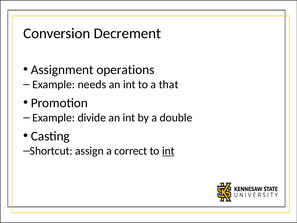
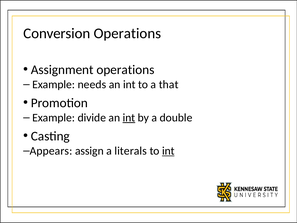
Conversion Decrement: Decrement -> Operations (127, 33)
int underline: none -> present (129, 118)
Shortcut: Shortcut -> Appears (51, 151)
correct: correct -> literals (131, 151)
